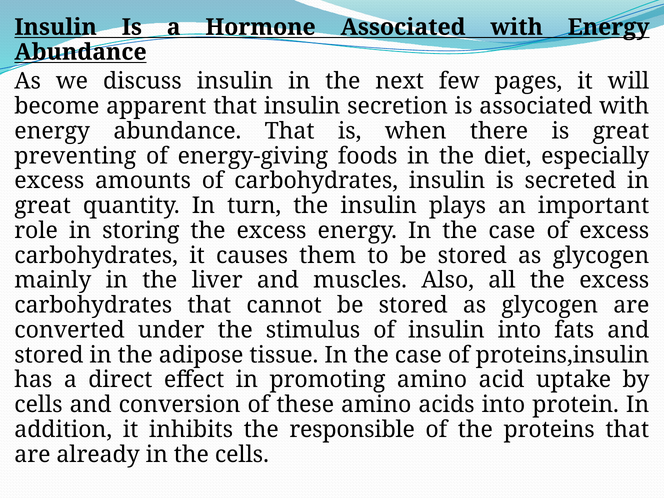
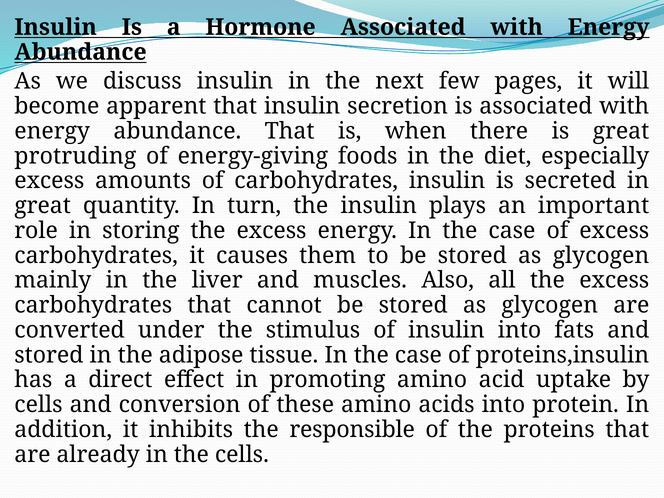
preventing: preventing -> protruding (75, 156)
